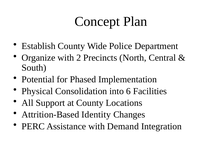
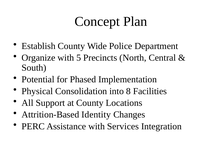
2: 2 -> 5 (79, 58)
6: 6 -> 8 (128, 91)
Demand: Demand -> Services (123, 127)
